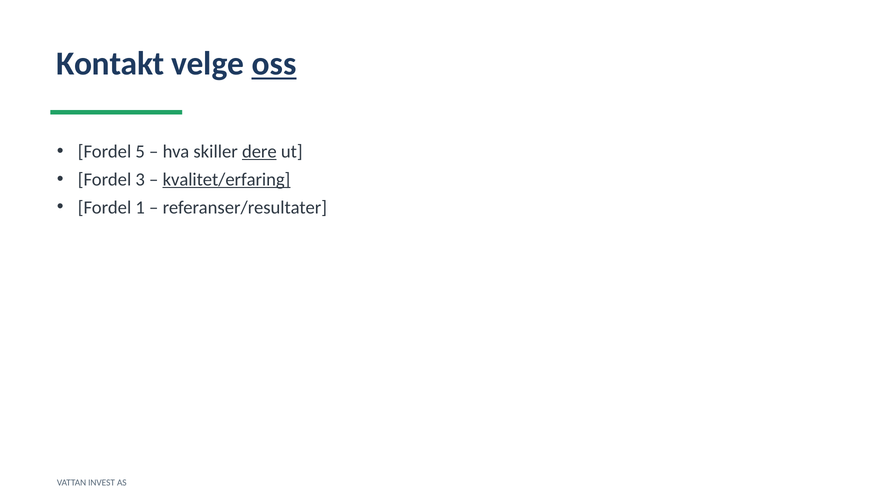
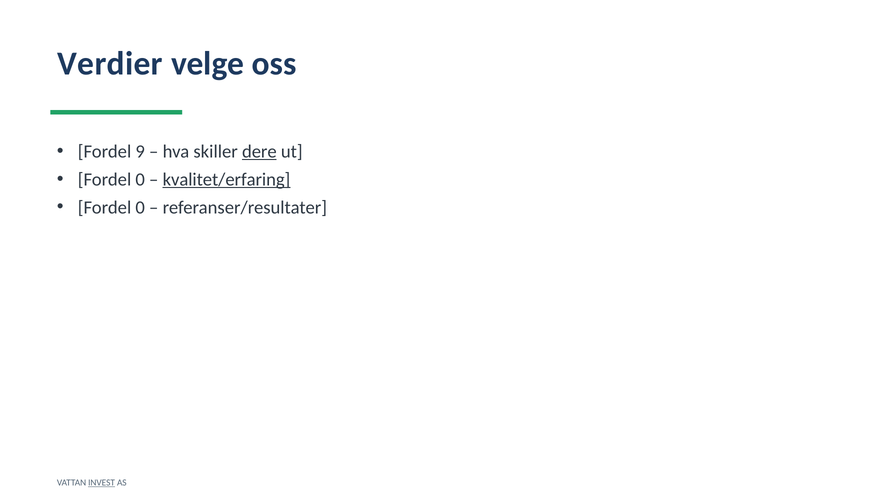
Kontakt: Kontakt -> Verdier (110, 64)
oss underline: present -> none (274, 64)
5: 5 -> 9 (140, 151)
3: 3 -> 0 (140, 179)
1: 1 -> 0 (140, 207)
INVEST underline: none -> present (102, 483)
